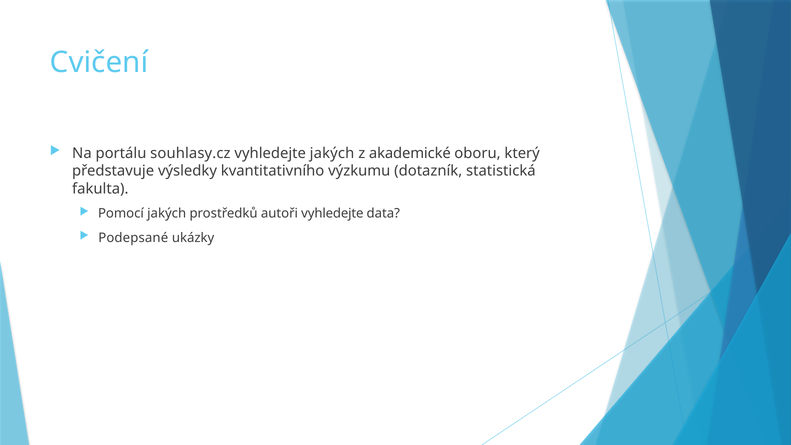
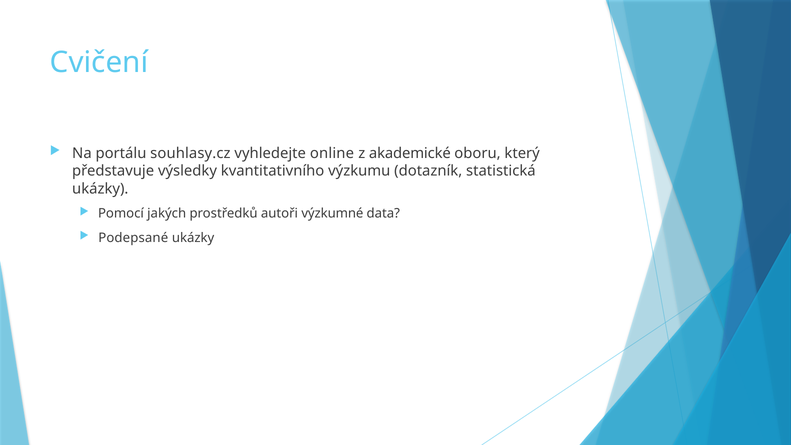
vyhledejte jakých: jakých -> online (332, 153)
fakulta: fakulta -> ukázky (100, 189)
autoři vyhledejte: vyhledejte -> výzkumné (332, 214)
